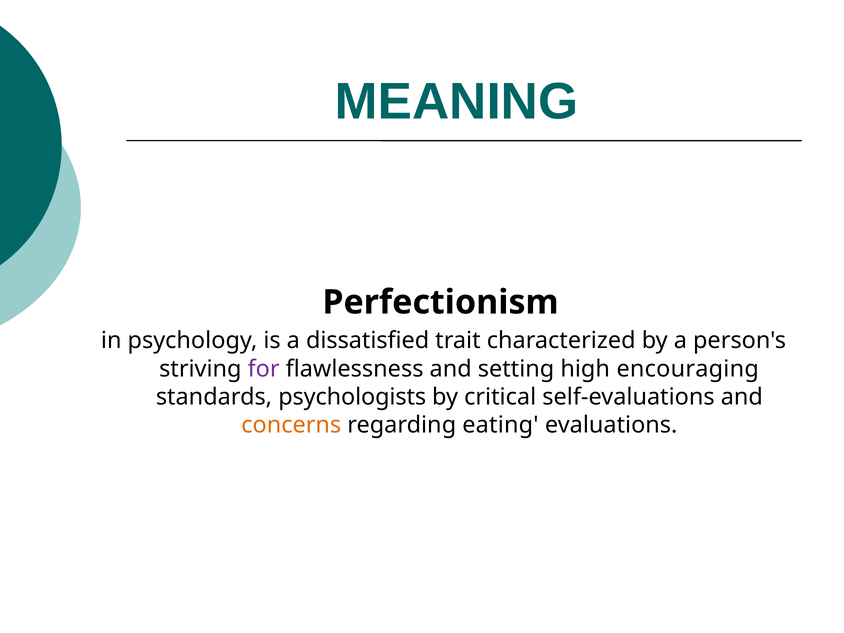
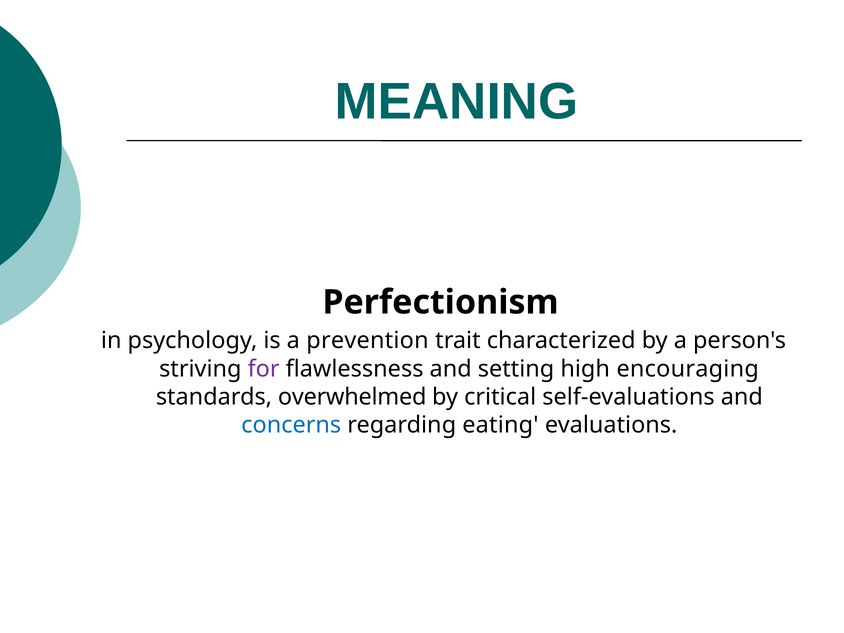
dissatisfied: dissatisfied -> prevention (368, 341)
psychologists: psychologists -> overwhelmed (352, 397)
concerns colour: orange -> blue (291, 425)
